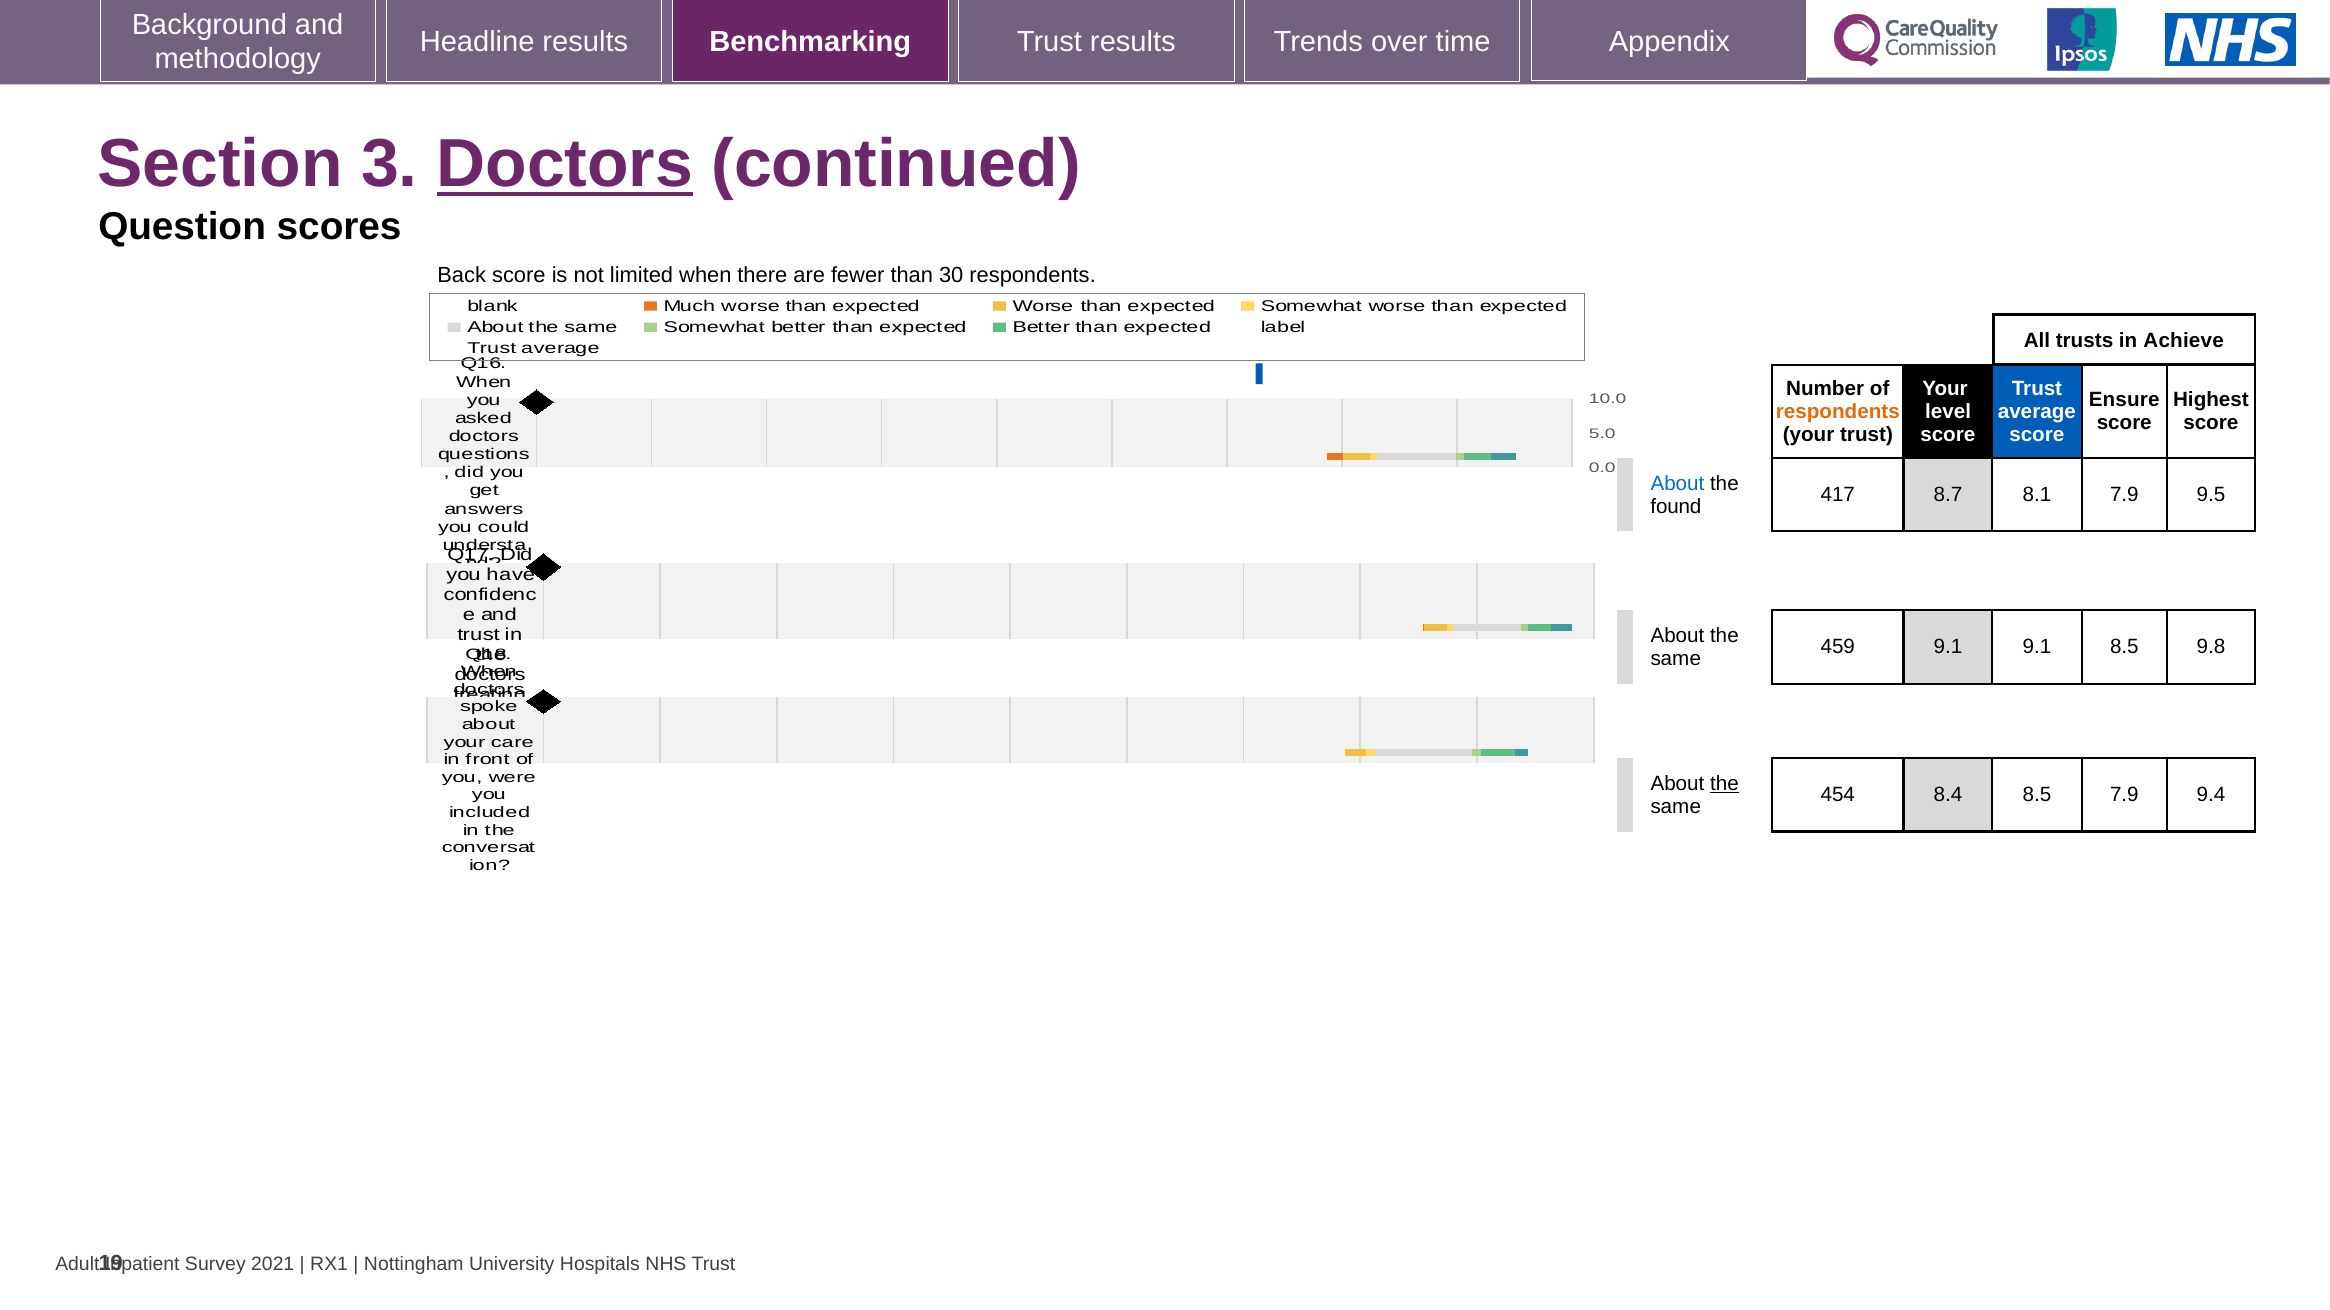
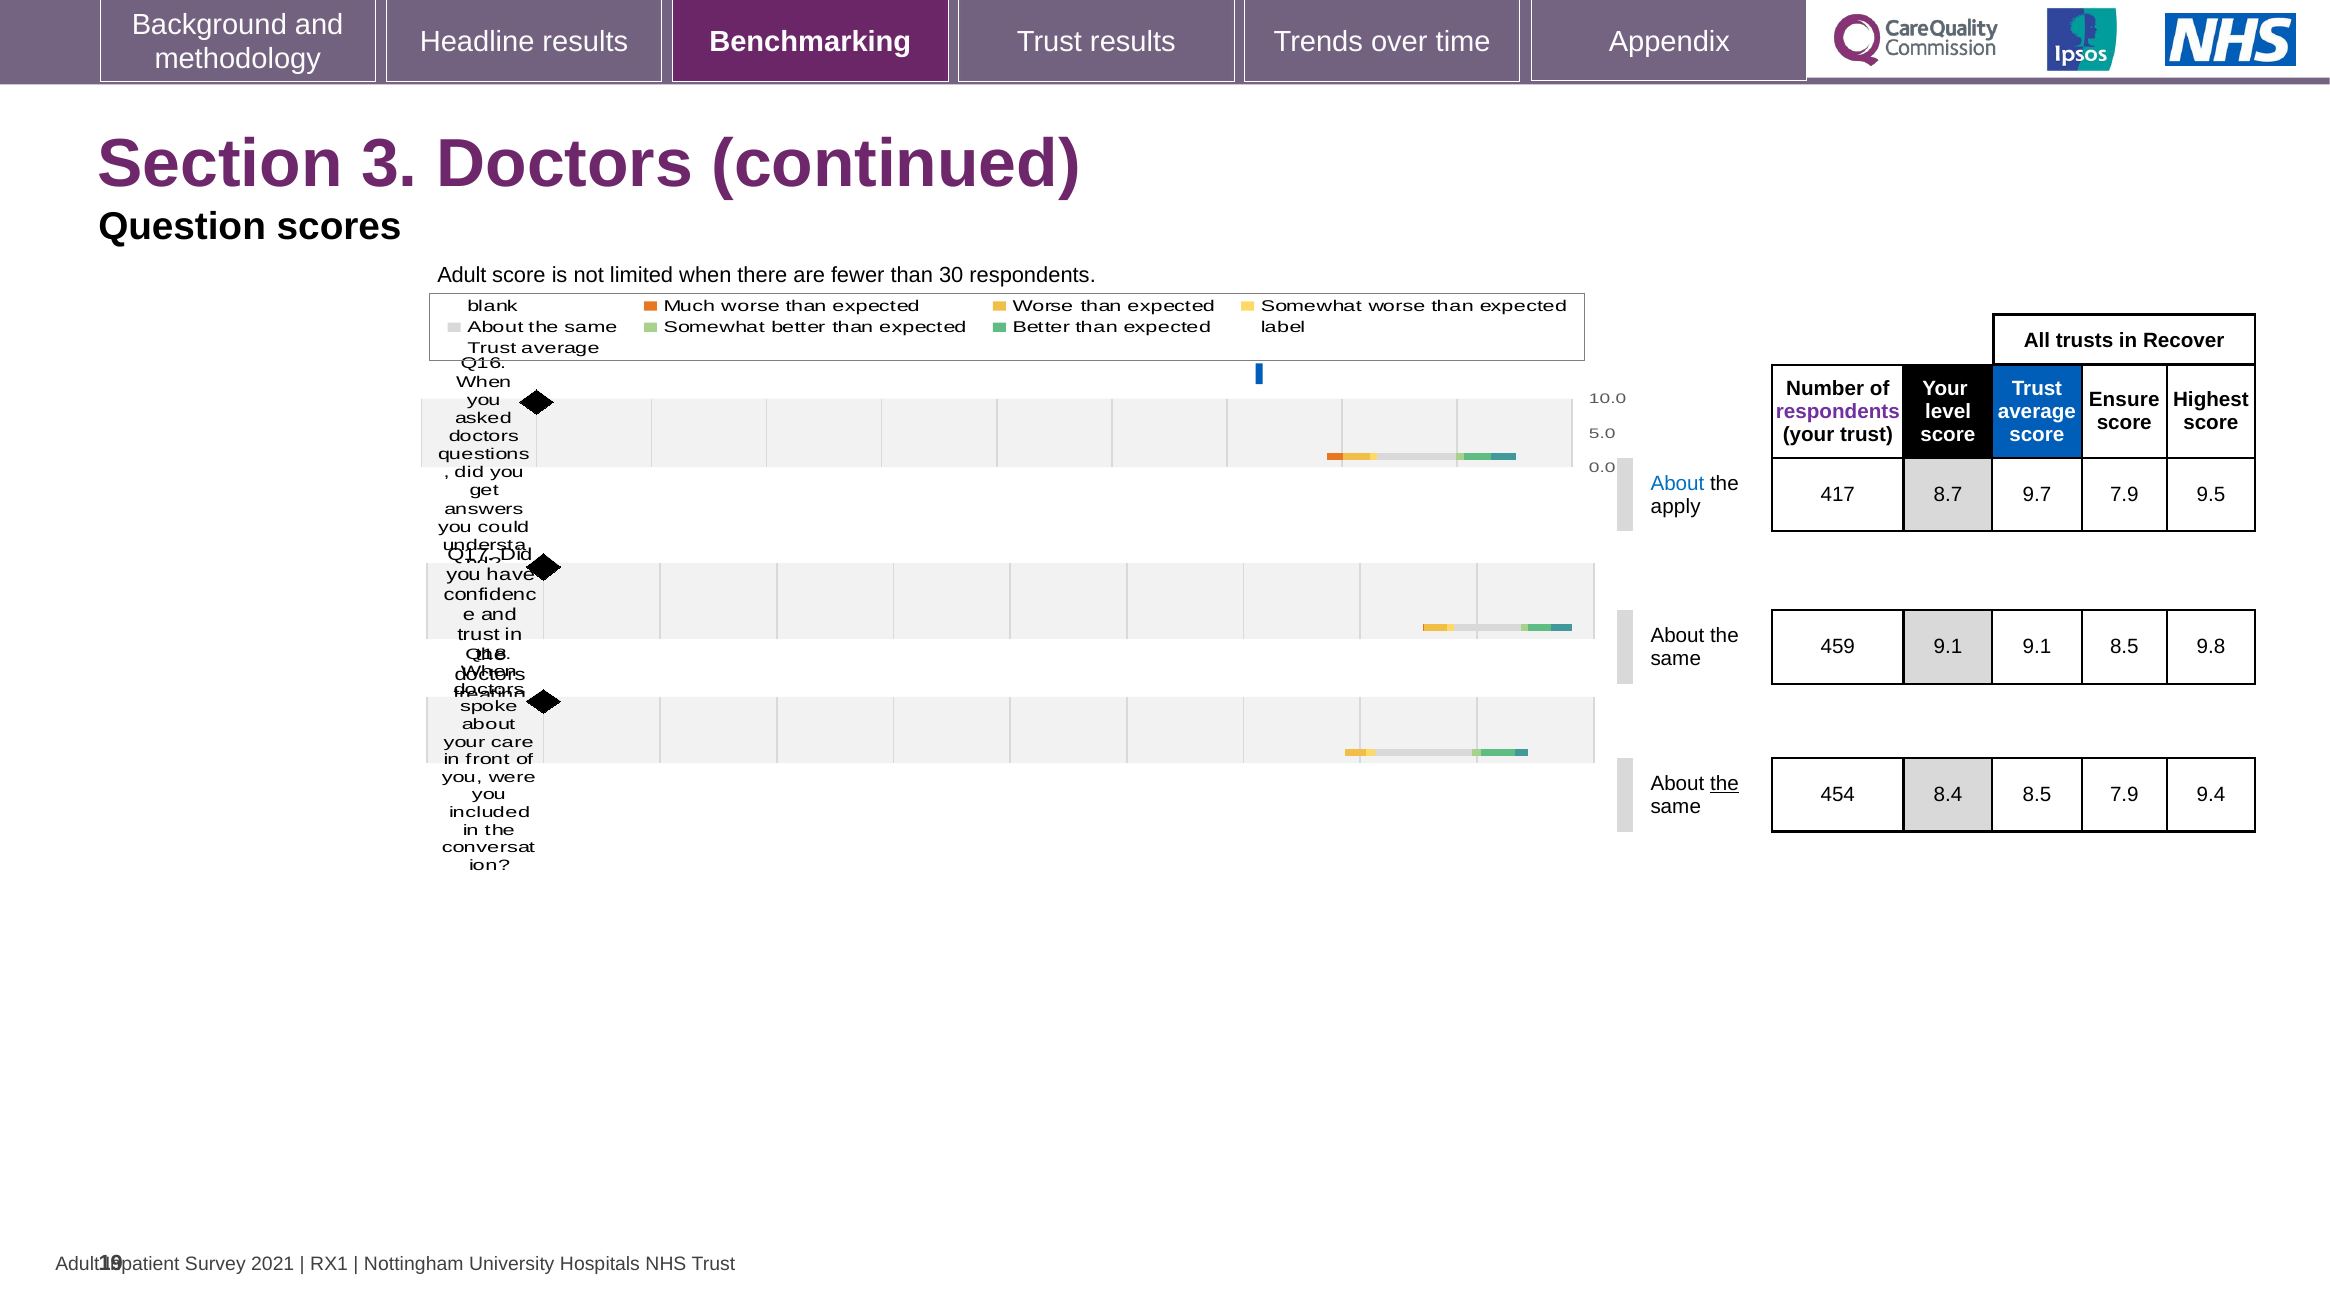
Doctors underline: present -> none (565, 165)
Back: Back -> Adult (462, 276)
Achieve: Achieve -> Recover (2184, 341)
respondents colour: orange -> purple (1838, 412)
8.1: 8.1 -> 9.7 (2037, 495)
found: found -> apply (1676, 507)
